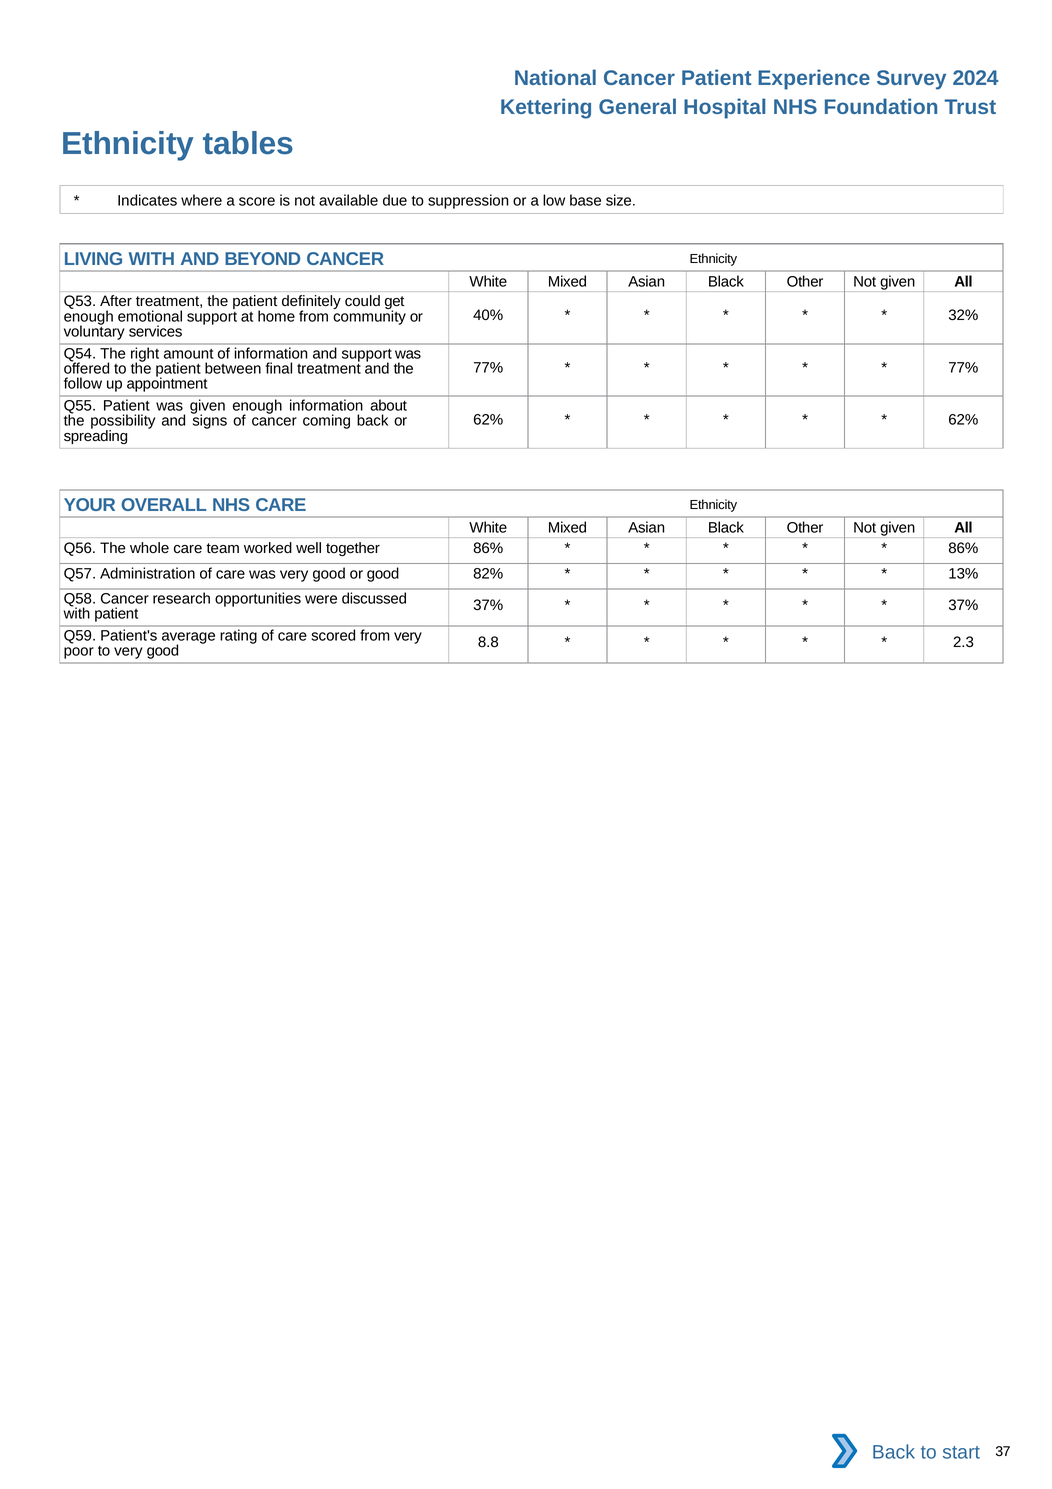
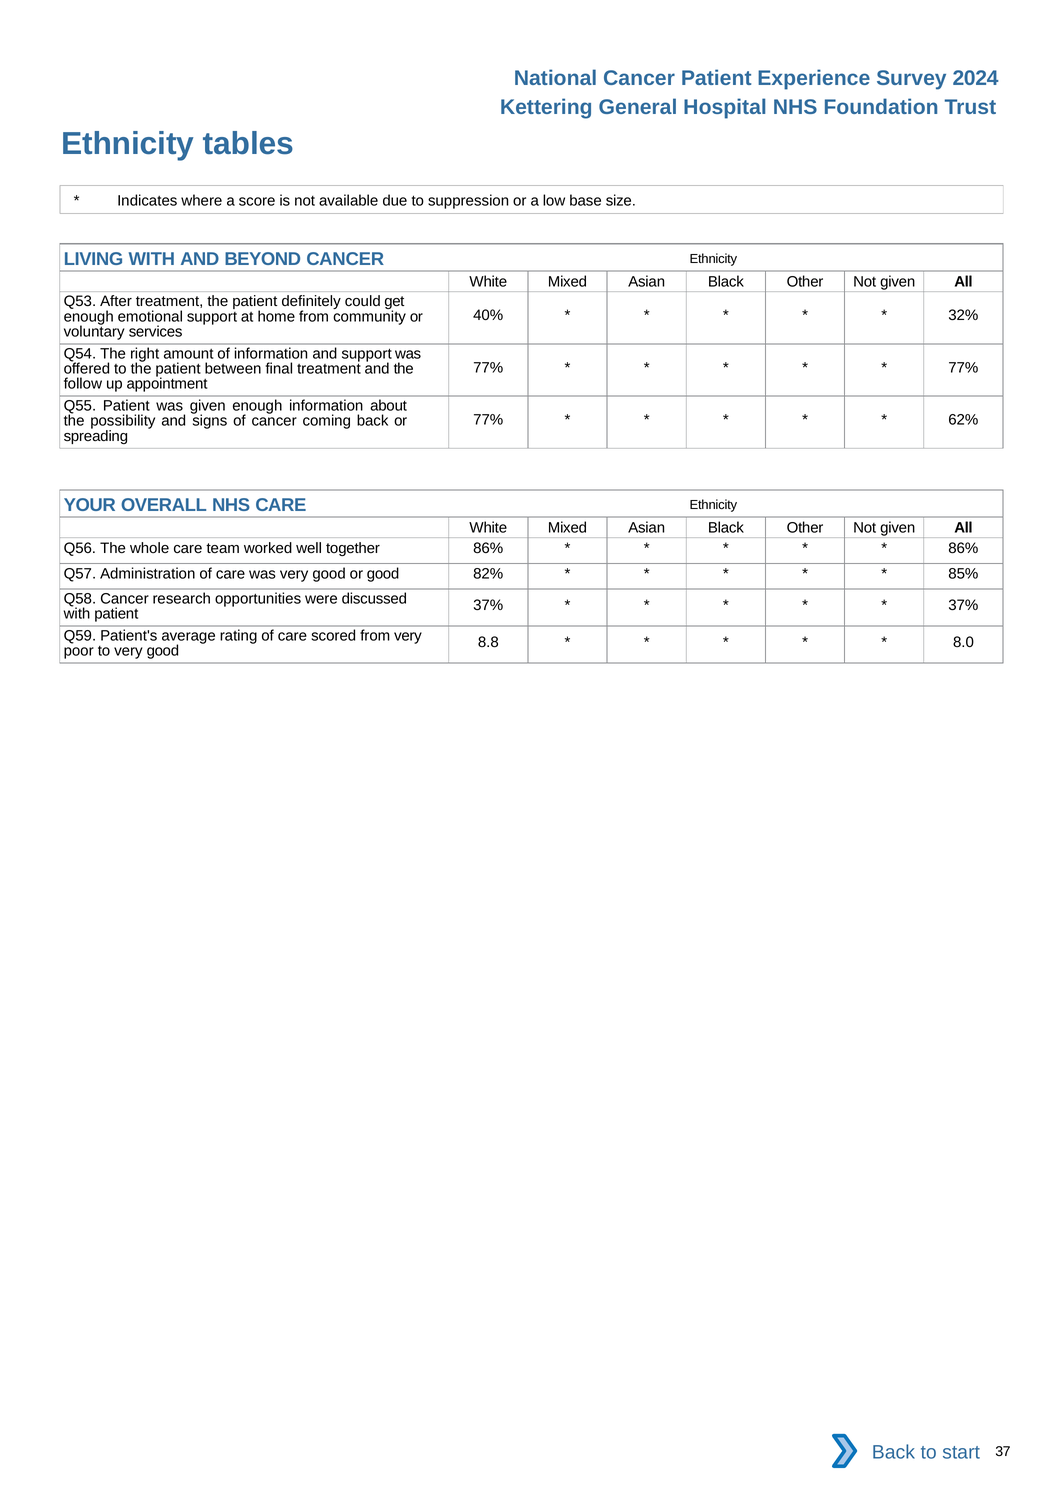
62%: 62% -> 77% (488, 420)
13%: 13% -> 85% (963, 574)
2.3: 2.3 -> 8.0 (963, 642)
